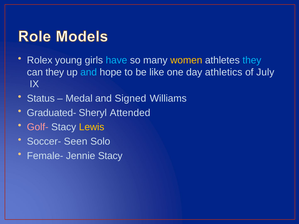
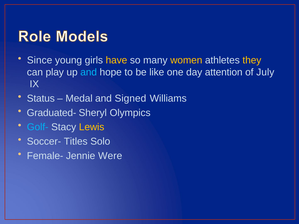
Rolex: Rolex -> Since (40, 60)
have colour: light blue -> yellow (116, 60)
they colour: light blue -> yellow (252, 60)
can they: they -> play (55, 72)
athletics: athletics -> attention (224, 72)
Attended: Attended -> Olympics (130, 113)
Golf- colour: pink -> light blue (38, 127)
Seen: Seen -> Titles (76, 142)
Jennie Stacy: Stacy -> Were (110, 156)
